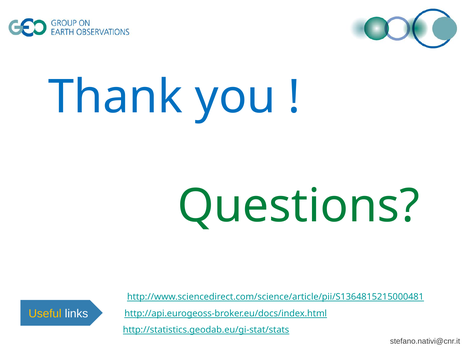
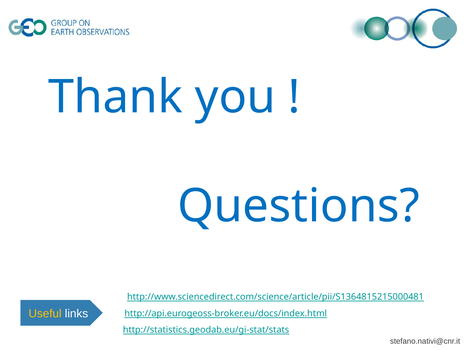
Questions colour: green -> blue (299, 206)
